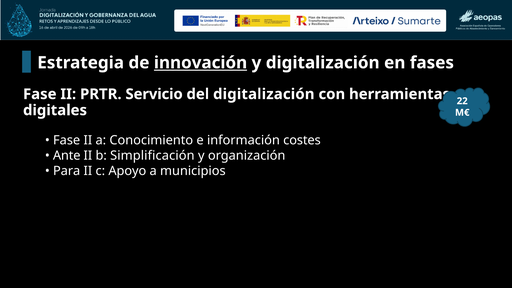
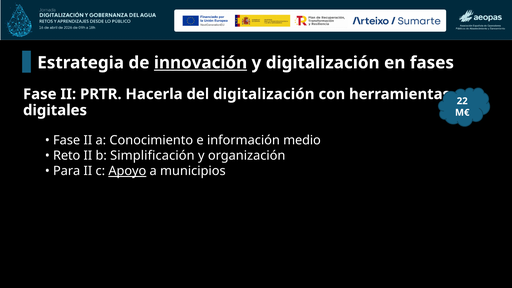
Servicio: Servicio -> Hacerla (154, 94)
costes: costes -> medio (302, 140)
Ante: Ante -> Reto (67, 156)
Apoyo underline: none -> present (127, 171)
